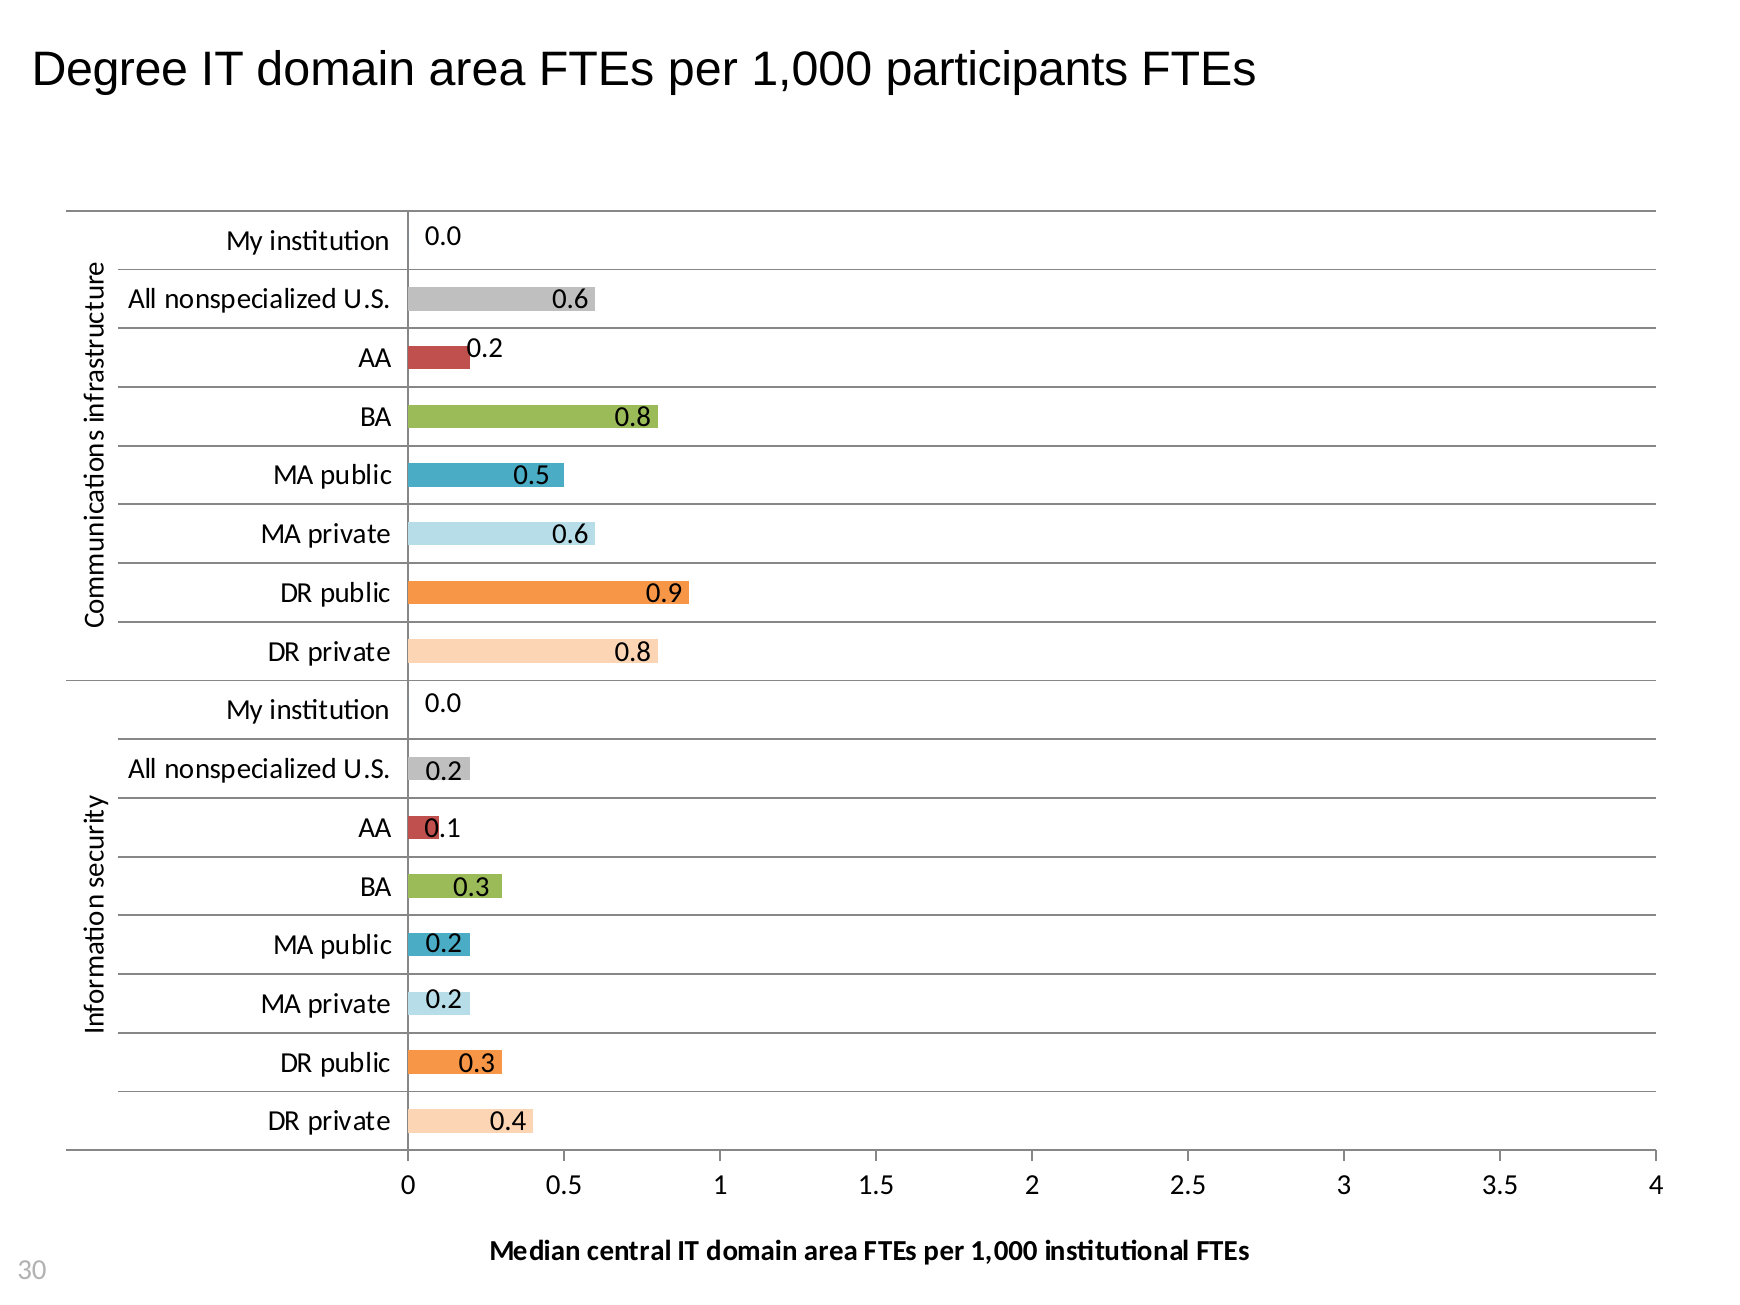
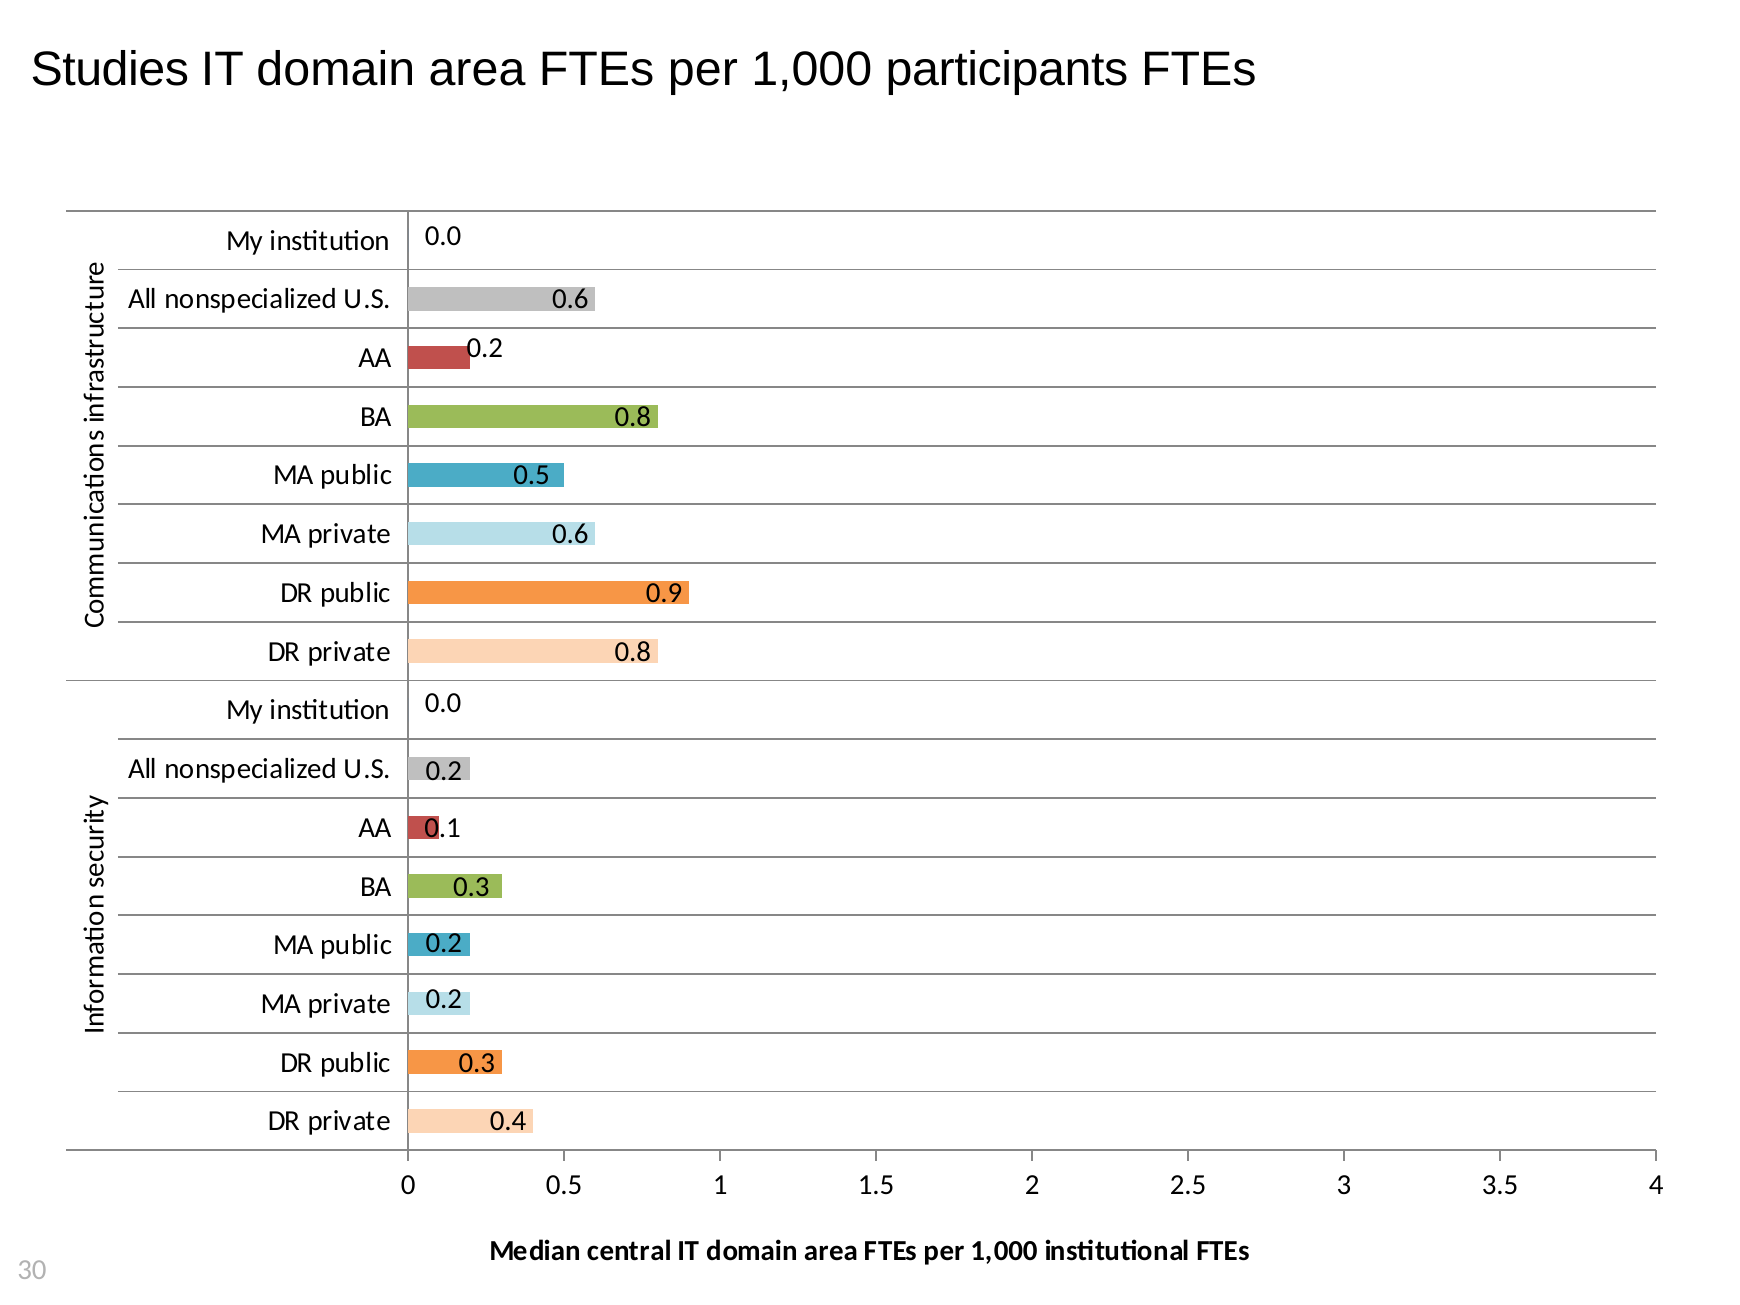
Degree: Degree -> Studies (110, 70)
